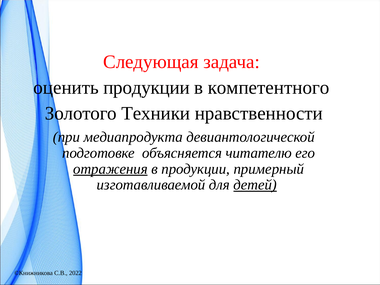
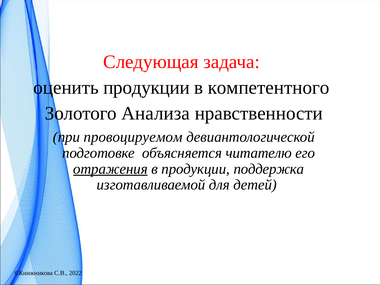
Техники: Техники -> Анализа (156, 113)
медиапродукта: медиапродукта -> провоцируемом (133, 137)
примерный: примерный -> поддержка (269, 169)
детей underline: present -> none (255, 185)
